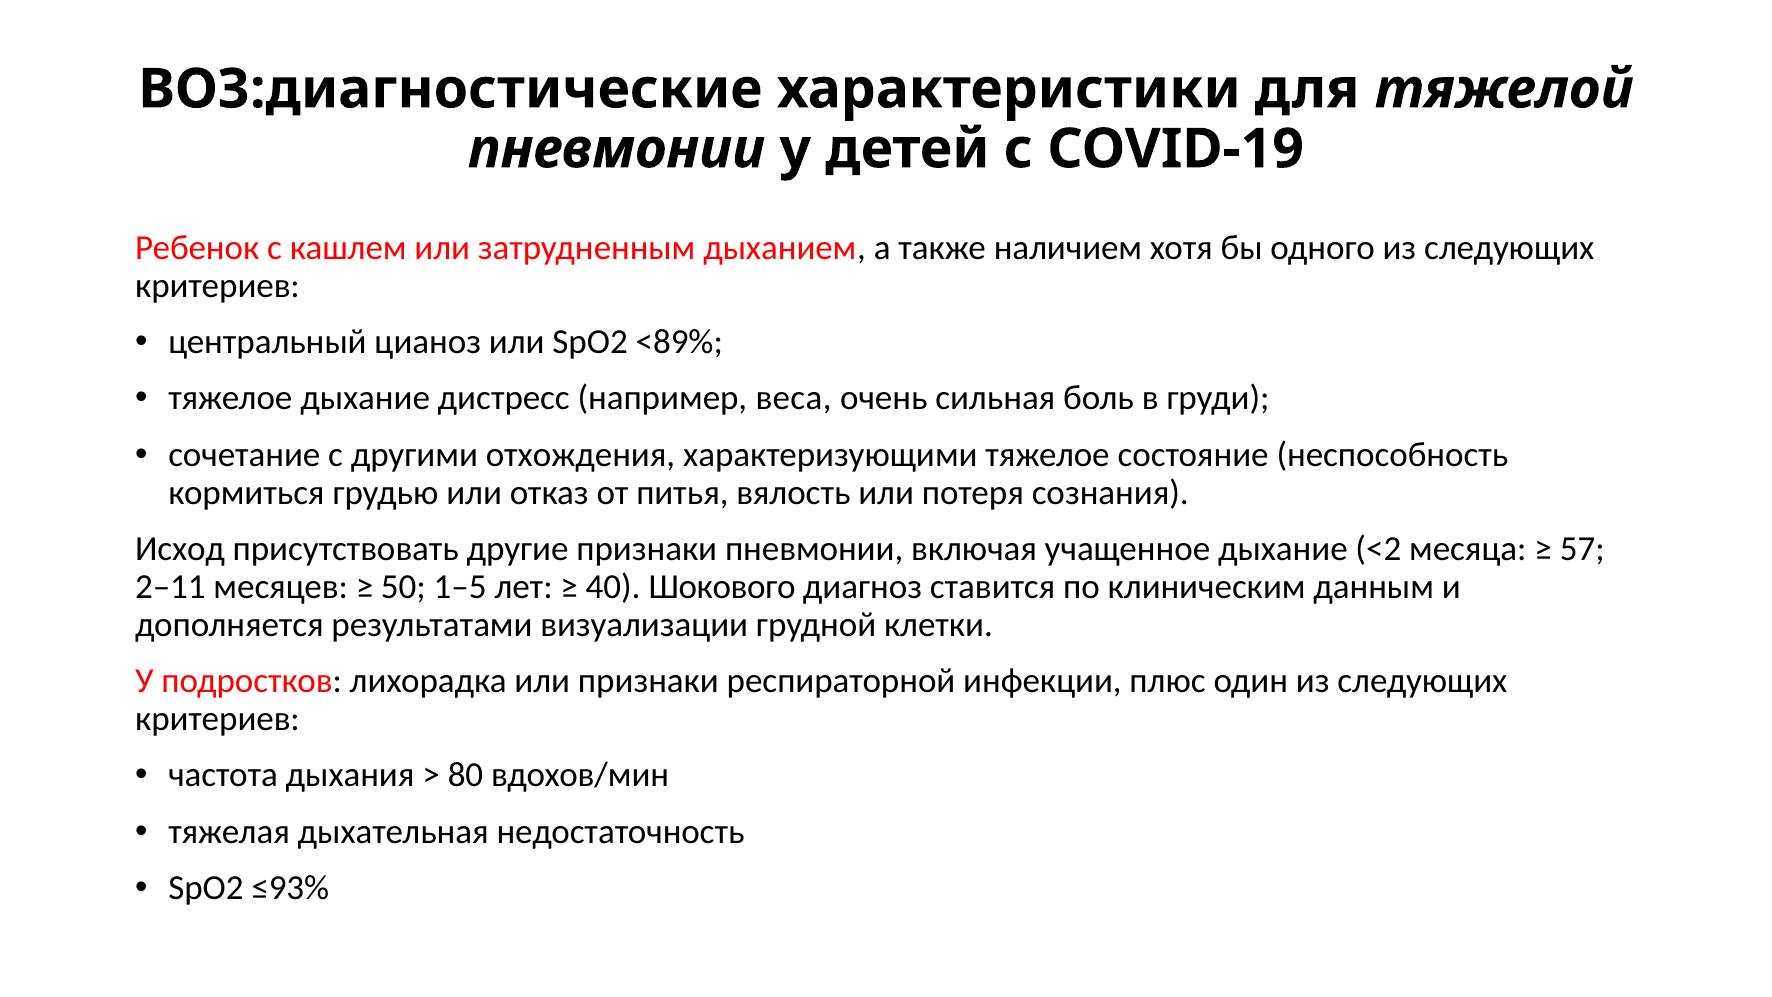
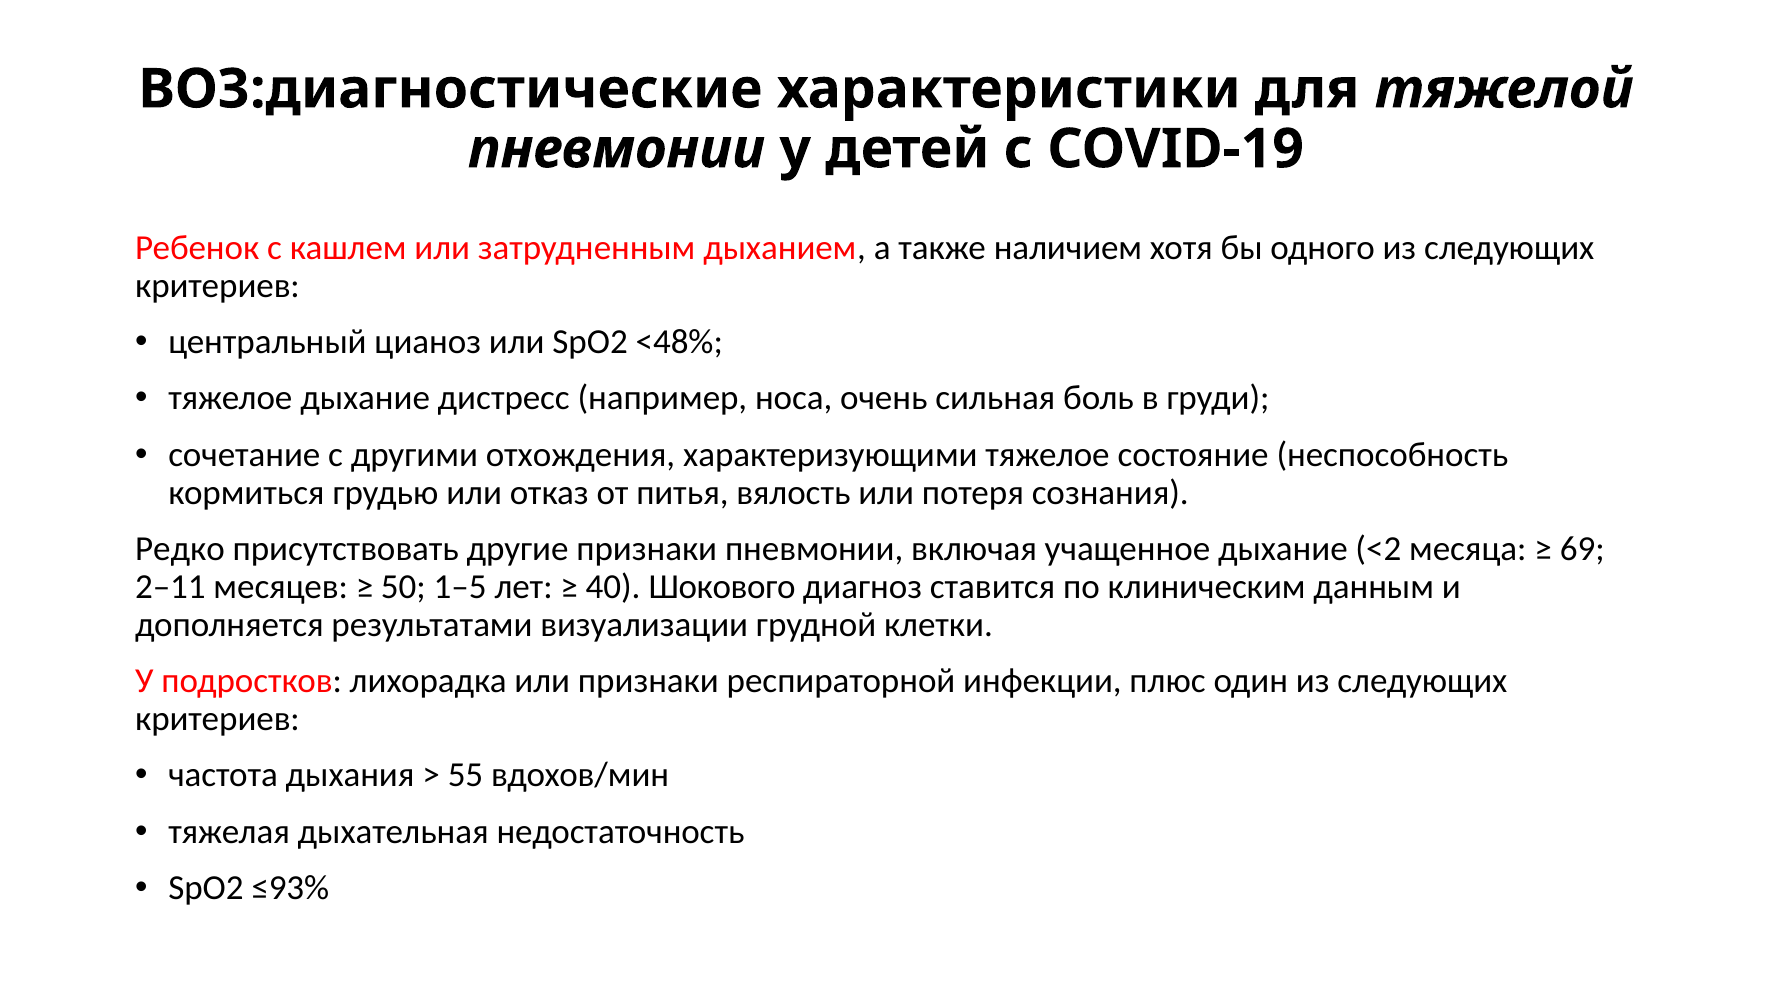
<89%: <89% -> <48% (679, 342)
веса: веса -> носа (794, 398)
Исход: Исход -> Редко (180, 549)
57: 57 -> 69 (1582, 549)
80: 80 -> 55 (465, 775)
